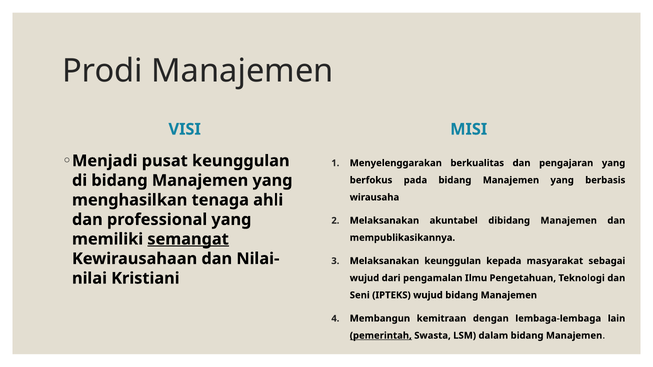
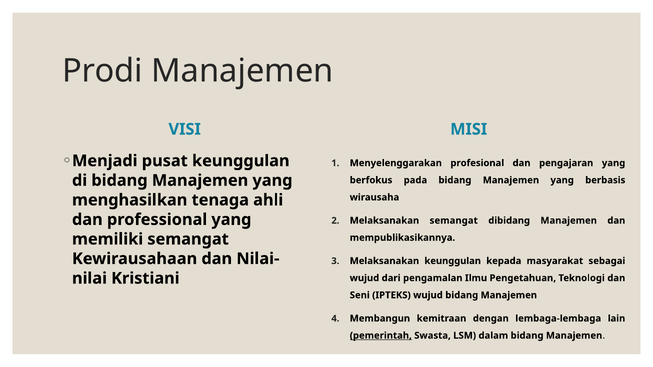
berkualitas: berkualitas -> profesional (477, 163)
Melaksanakan akuntabel: akuntabel -> semangat (454, 221)
semangat underline: present -> none (188, 239)
